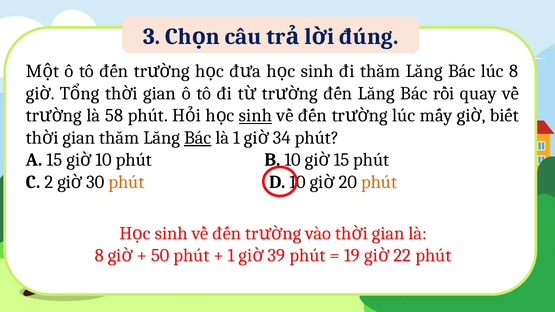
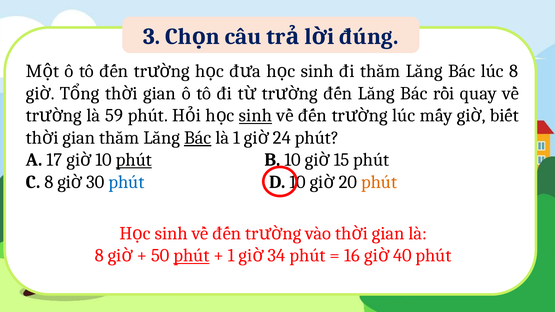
58: 58 -> 59 (114, 116)
34: 34 -> 24 (282, 138)
A 15: 15 -> 17 (54, 160)
phút underline: none -> present (134, 160)
C 2: 2 -> 8 (49, 182)
phút colour: orange -> blue (126, 182)
phút underline: none -> present (191, 256)
39: 39 -> 34 (276, 256)
19: 19 -> 16 (352, 256)
22: 22 -> 40 (402, 256)
